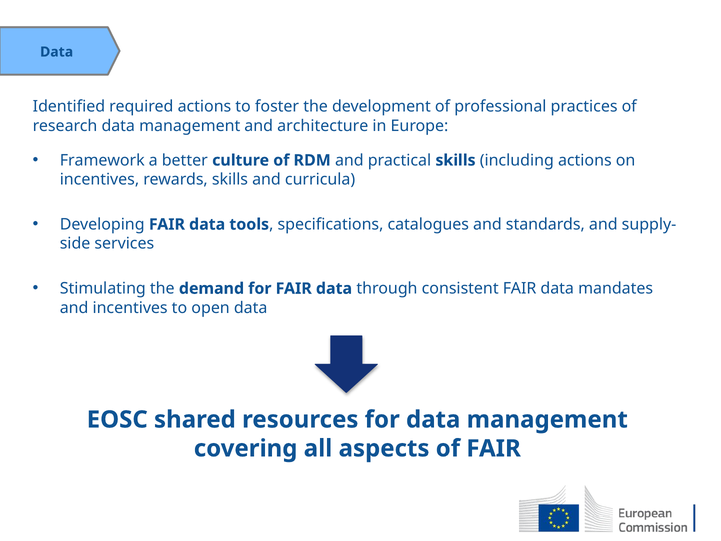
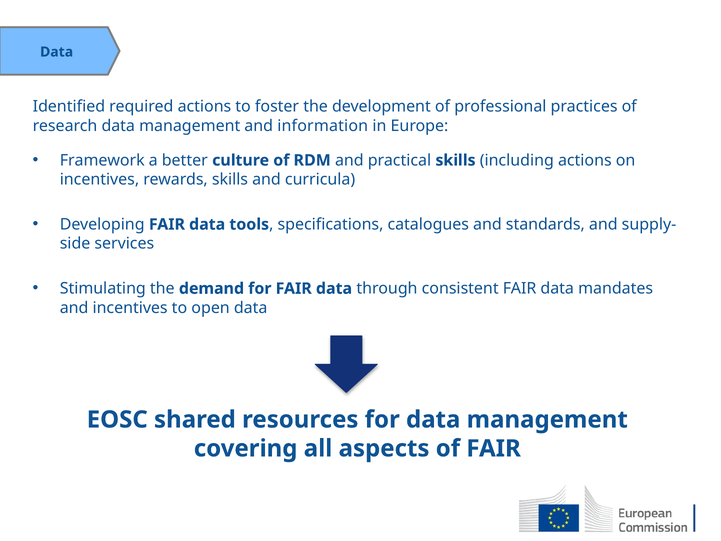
architecture: architecture -> information (323, 126)
